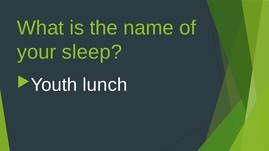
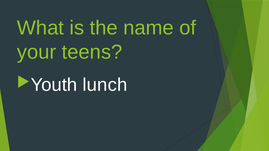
sleep: sleep -> teens (92, 52)
